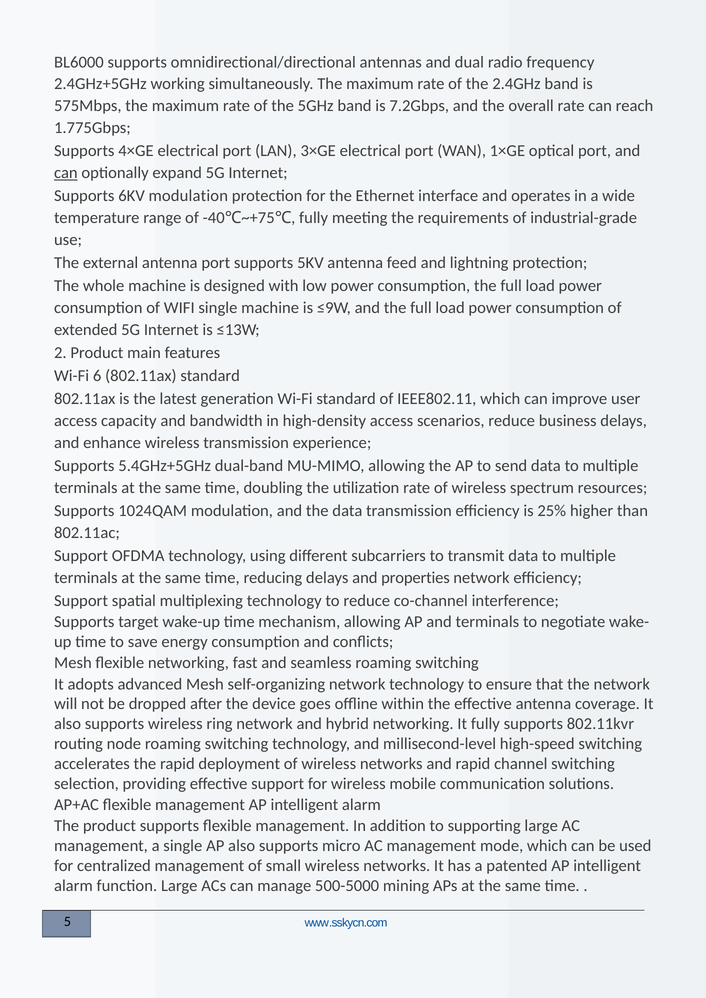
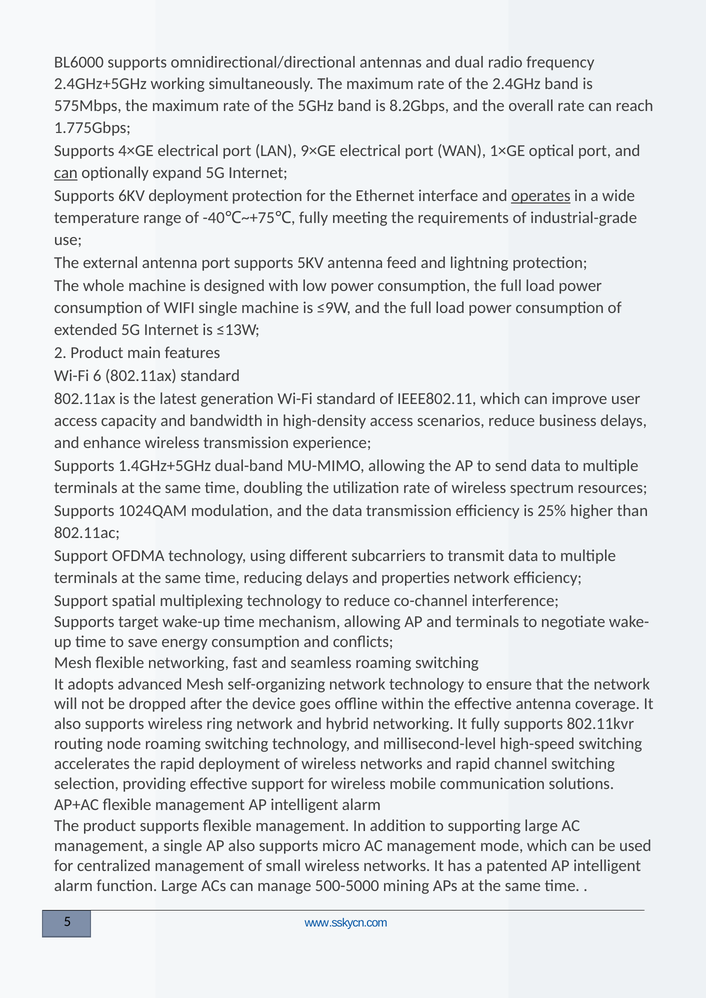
7.2Gbps: 7.2Gbps -> 8.2Gbps (419, 106)
3×GE: 3×GE -> 9×GE (318, 151)
6KV modulation: modulation -> deployment (188, 196)
operates underline: none -> present (541, 196)
5.4GHz+5GHz: 5.4GHz+5GHz -> 1.4GHz+5GHz (165, 466)
